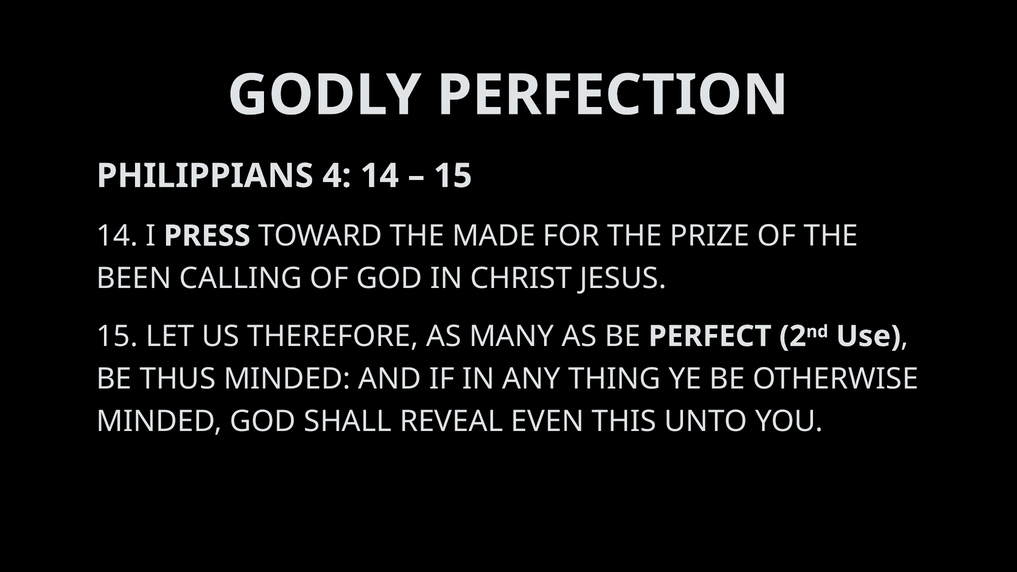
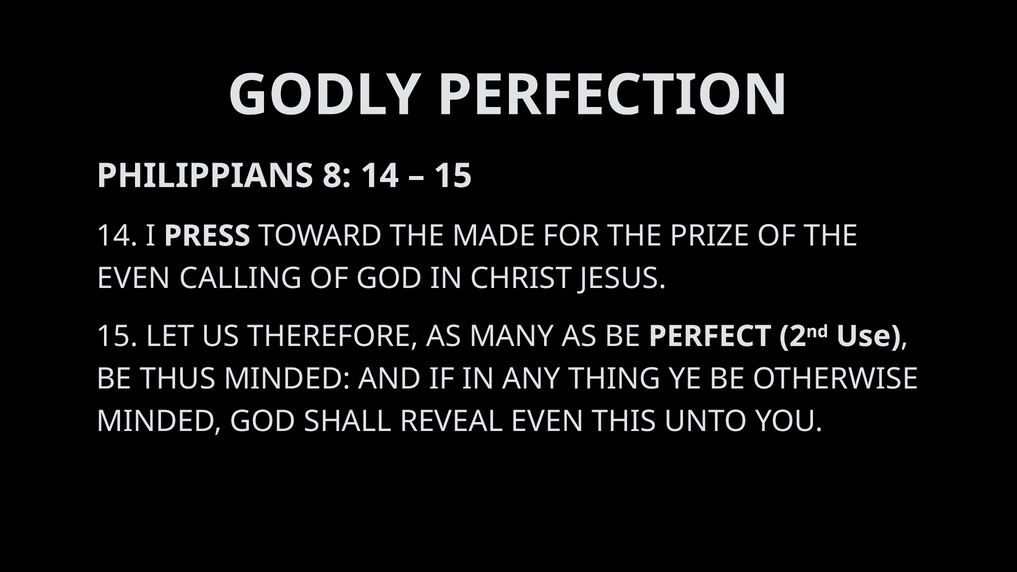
4: 4 -> 8 (337, 176)
BEEN: BEEN -> EVEN (134, 279)
